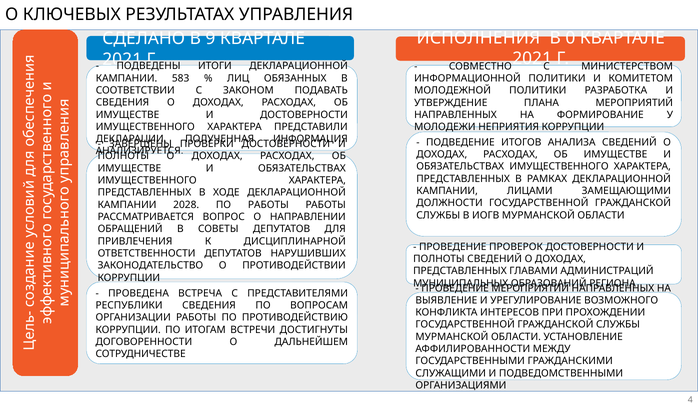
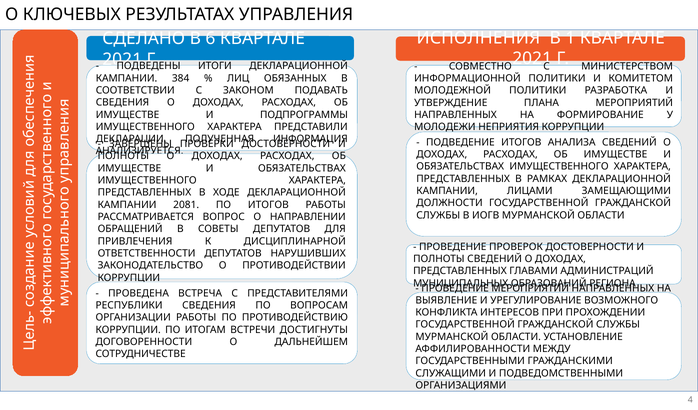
0: 0 -> 1 (570, 38)
9: 9 -> 6 (210, 39)
583: 583 -> 384 (181, 78)
И ДОСТОВЕРНОСТИ: ДОСТОВЕРНОСТИ -> ПОДПРОГРАММЫ (304, 115)
2028: 2028 -> 2081 (186, 205)
ПО РАБОТЫ: РАБОТЫ -> ИТОГОВ (268, 205)
